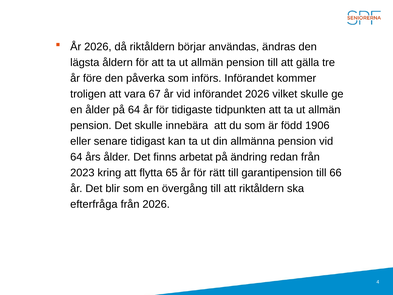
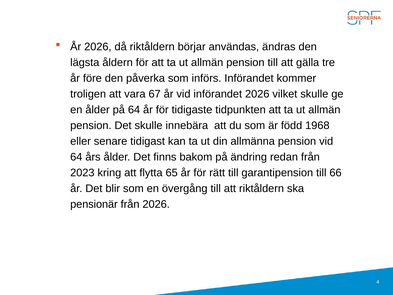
1906: 1906 -> 1968 (317, 125)
arbetat: arbetat -> bakom (196, 157)
efterfråga: efterfråga -> pensionär (94, 204)
